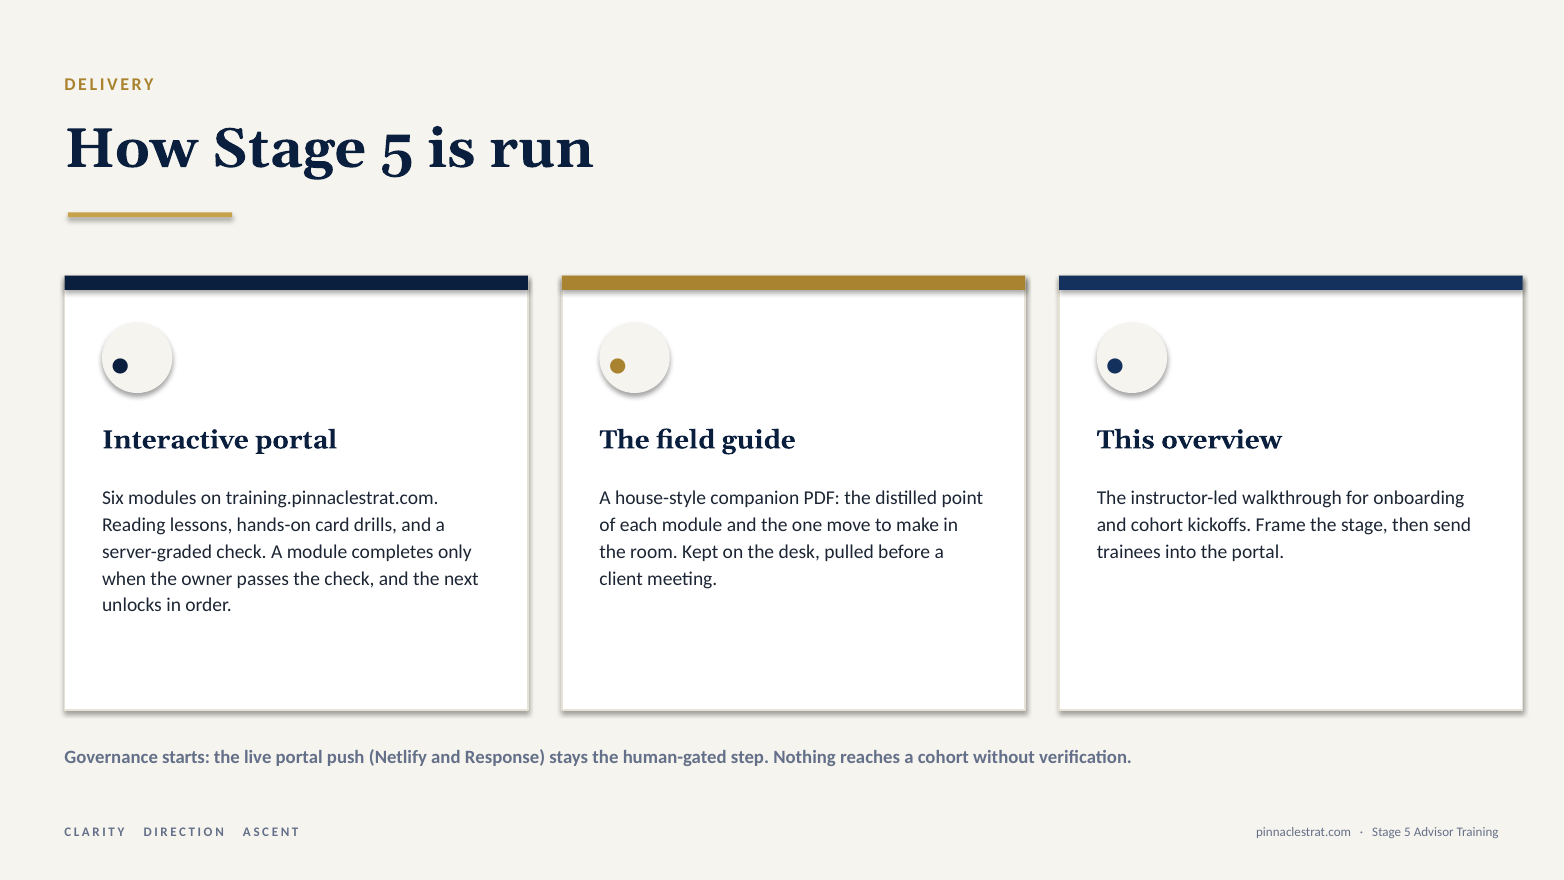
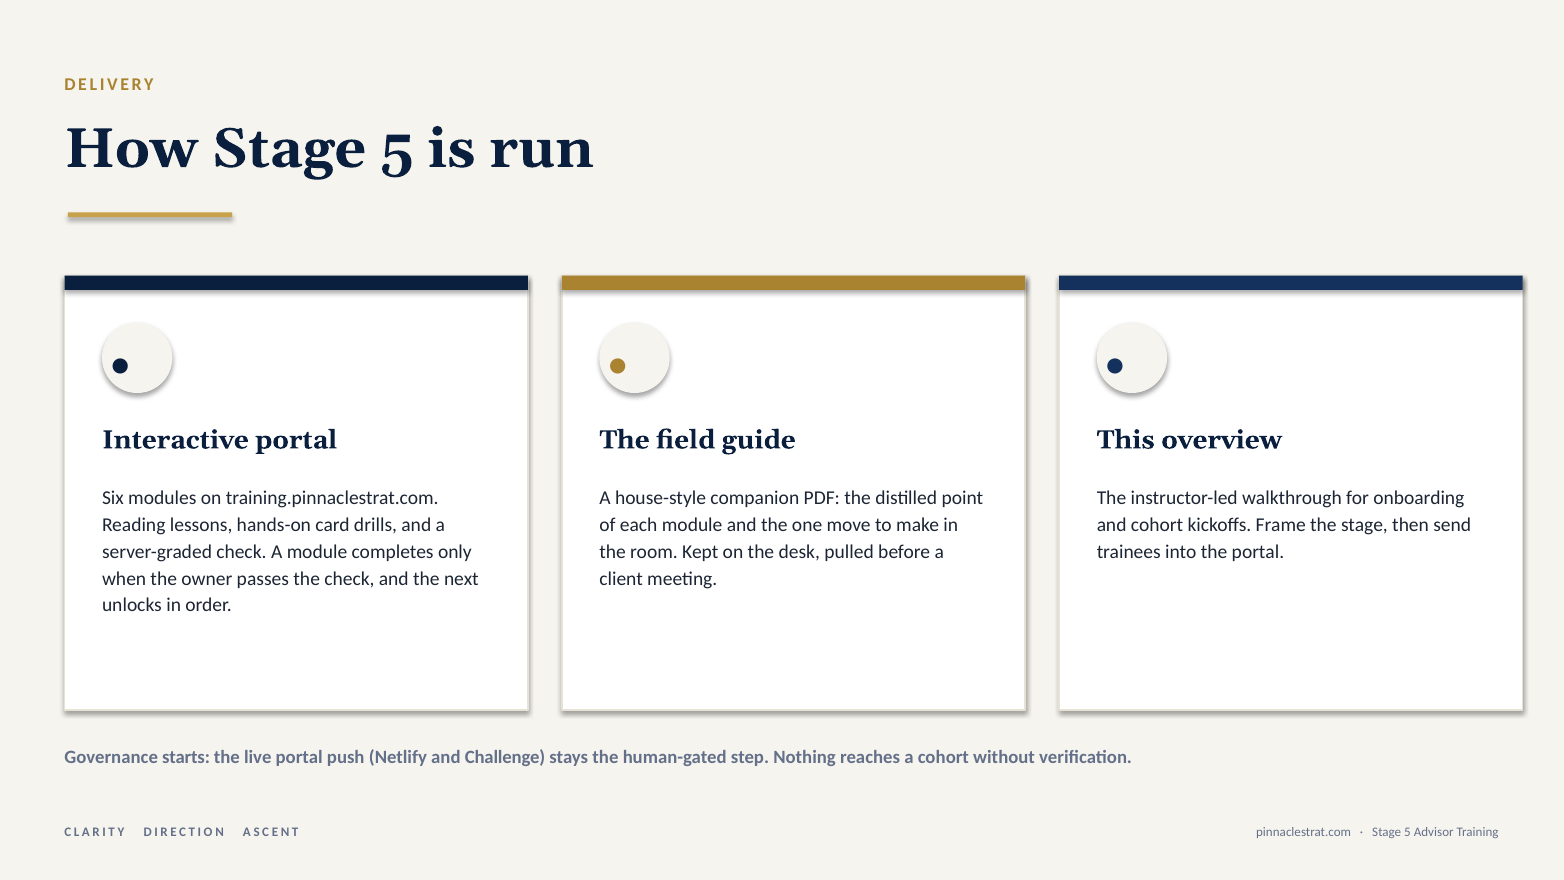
Response: Response -> Challenge (505, 757)
